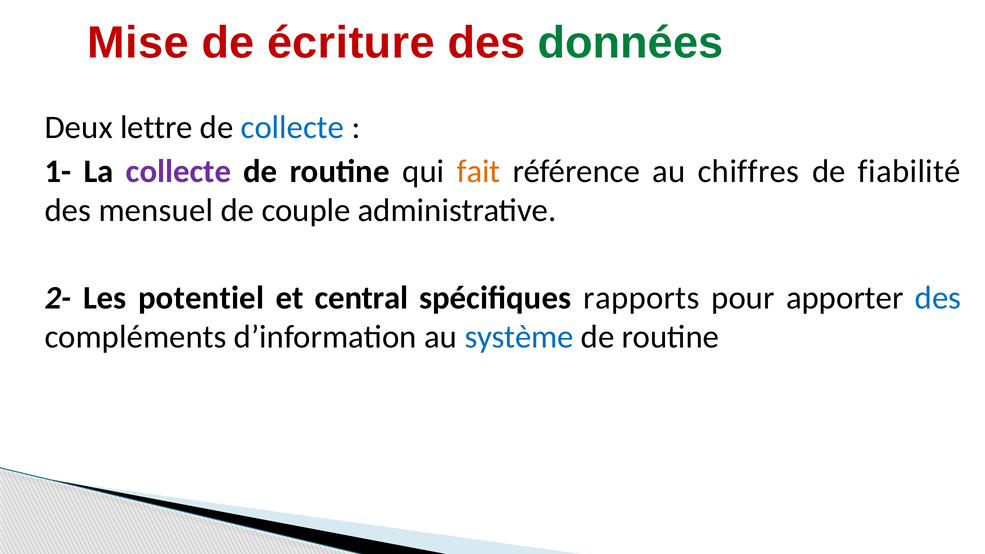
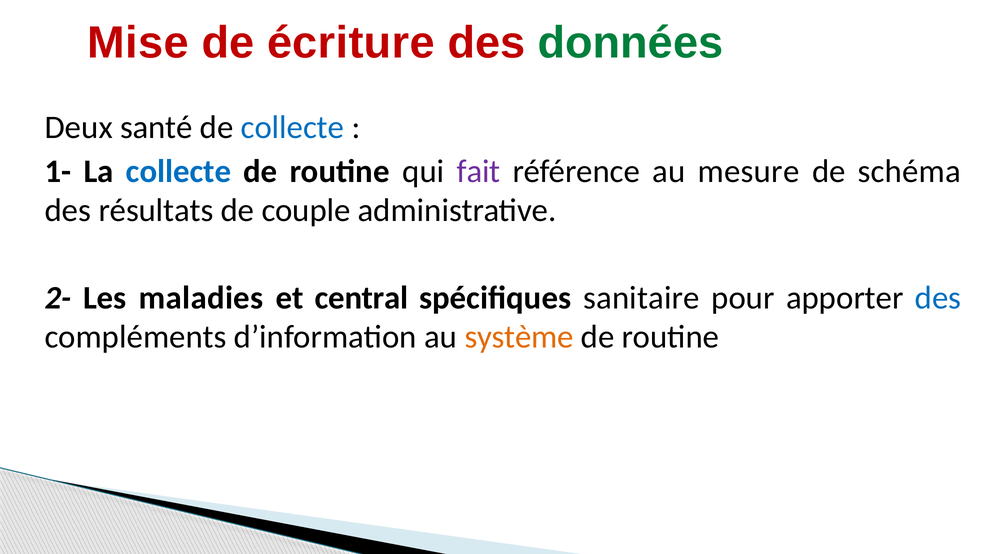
lettre: lettre -> santé (156, 128)
collecte colour: purple -> blue (179, 171)
fait colour: orange -> purple (479, 171)
chiffres: chiffres -> mesure (749, 171)
fiabilité: fiabilité -> schéma (909, 171)
mensuel: mensuel -> résultats (156, 211)
potentiel: potentiel -> maladies (201, 298)
rapports: rapports -> sanitaire (641, 298)
système colour: blue -> orange (519, 337)
